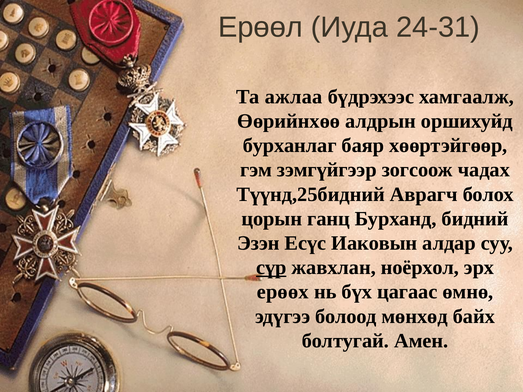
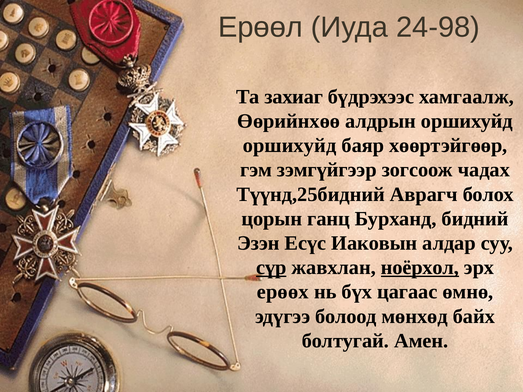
24-31: 24-31 -> 24-98 (438, 27)
ажлаа: ажлаа -> захиаг (294, 97)
бурханлаг: бурханлаг -> оршихуйд (290, 146)
ноёрхол underline: none -> present (420, 268)
